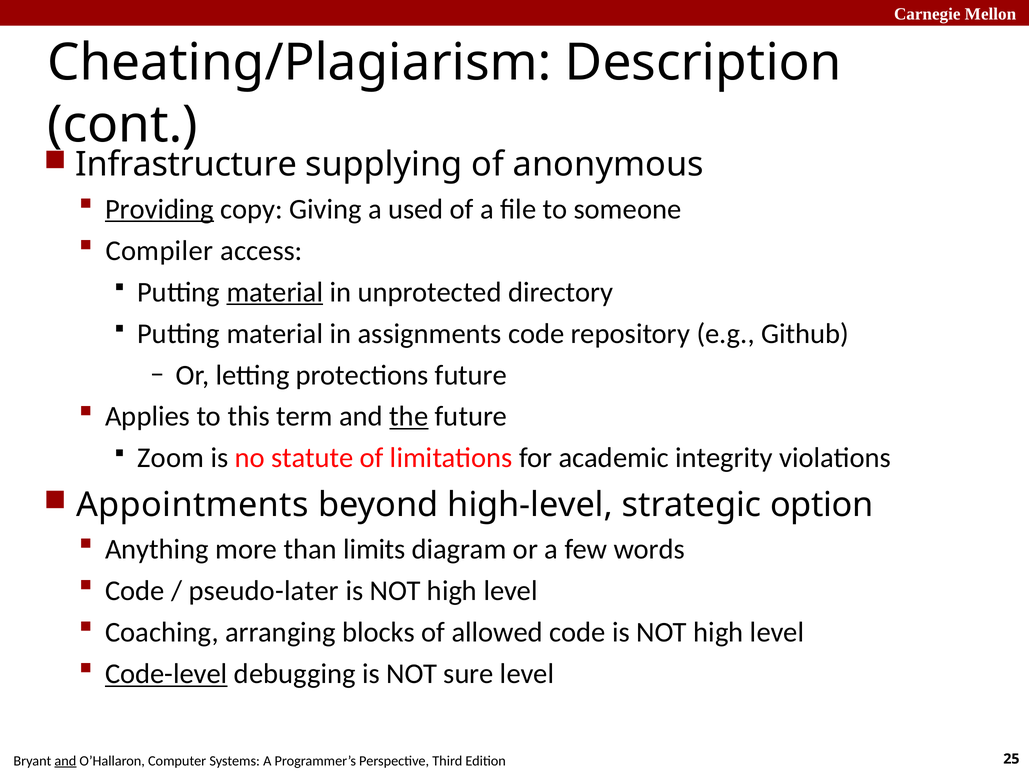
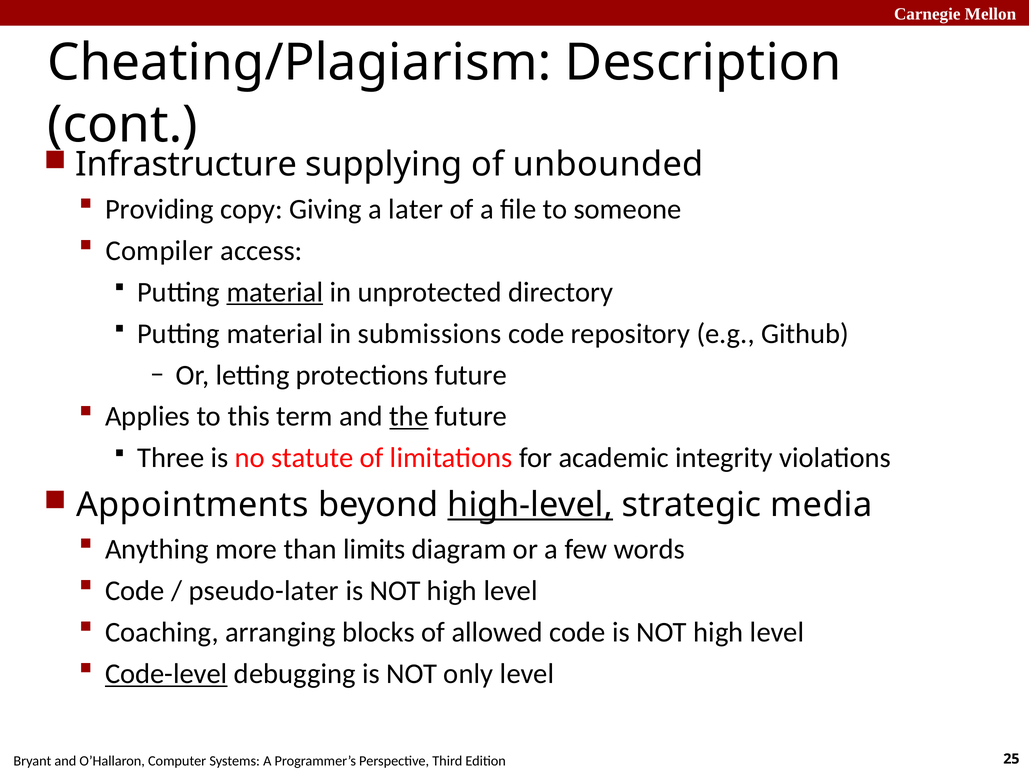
anonymous: anonymous -> unbounded (608, 164)
Providing underline: present -> none (159, 209)
used: used -> later (416, 209)
assignments: assignments -> submissions (430, 333)
Zoom: Zoom -> Three (171, 458)
high-level underline: none -> present (530, 505)
option: option -> media (821, 505)
sure: sure -> only (468, 674)
and underline: present -> none (65, 761)
